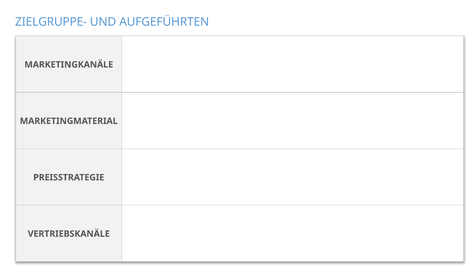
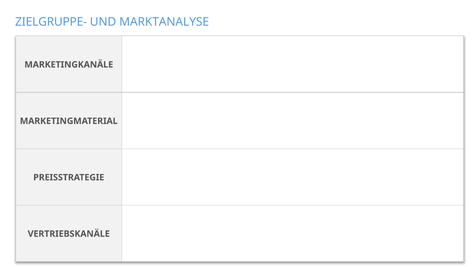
AUFGEFÜHRTEN: AUFGEFÜHRTEN -> MARKTANALYSE (164, 22)
